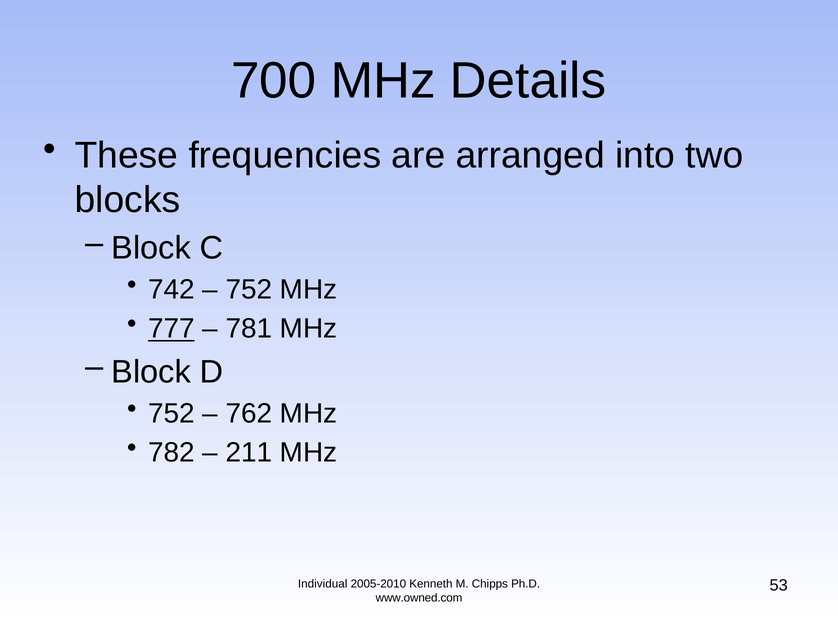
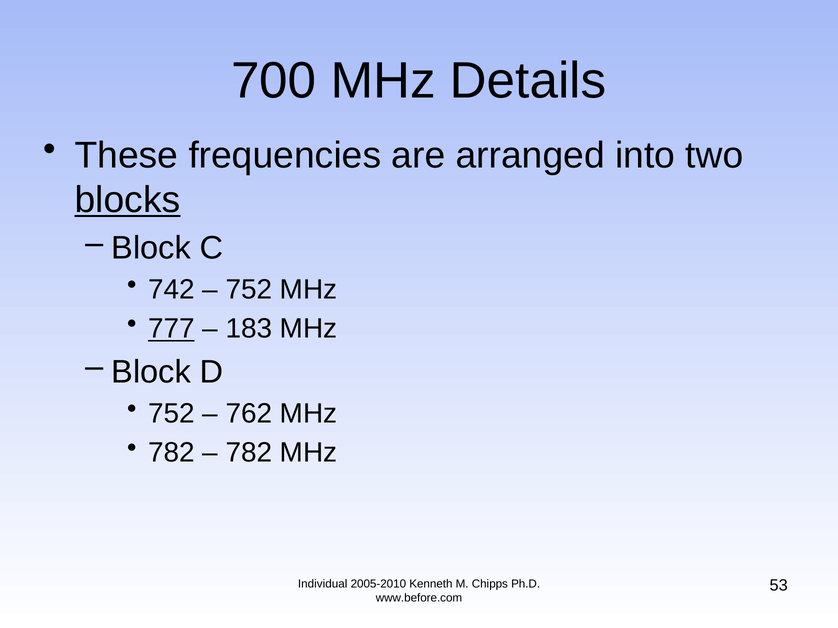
blocks underline: none -> present (128, 200)
781: 781 -> 183 (249, 329)
211: 211 -> 782 (249, 453)
www.owned.com: www.owned.com -> www.before.com (419, 598)
